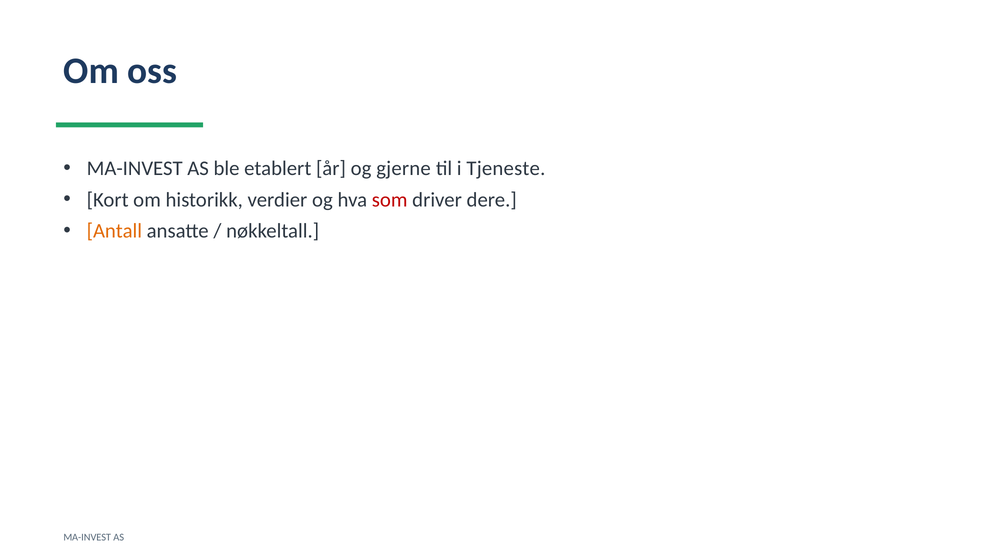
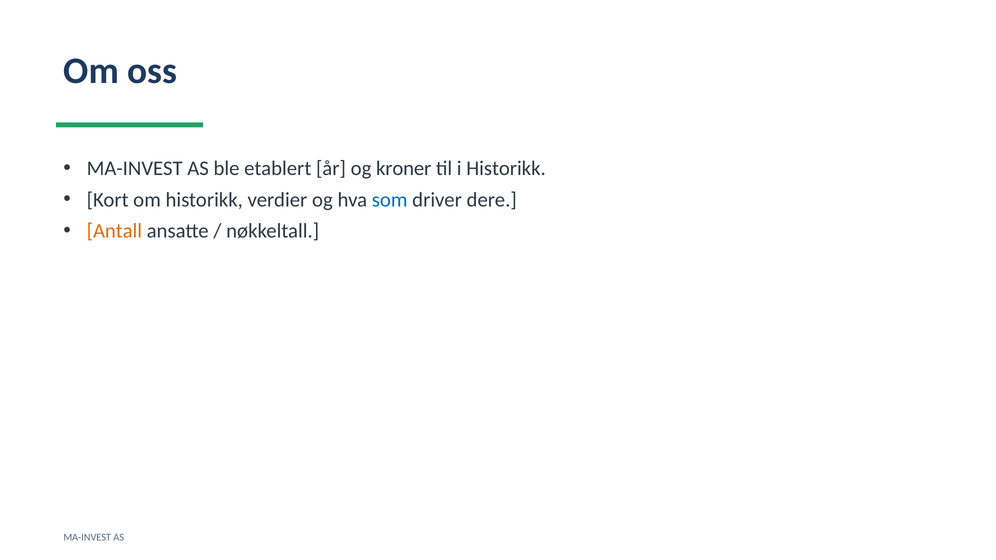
gjerne: gjerne -> kroner (404, 169)
i Tjeneste: Tjeneste -> Historikk (506, 169)
som colour: red -> blue (390, 200)
